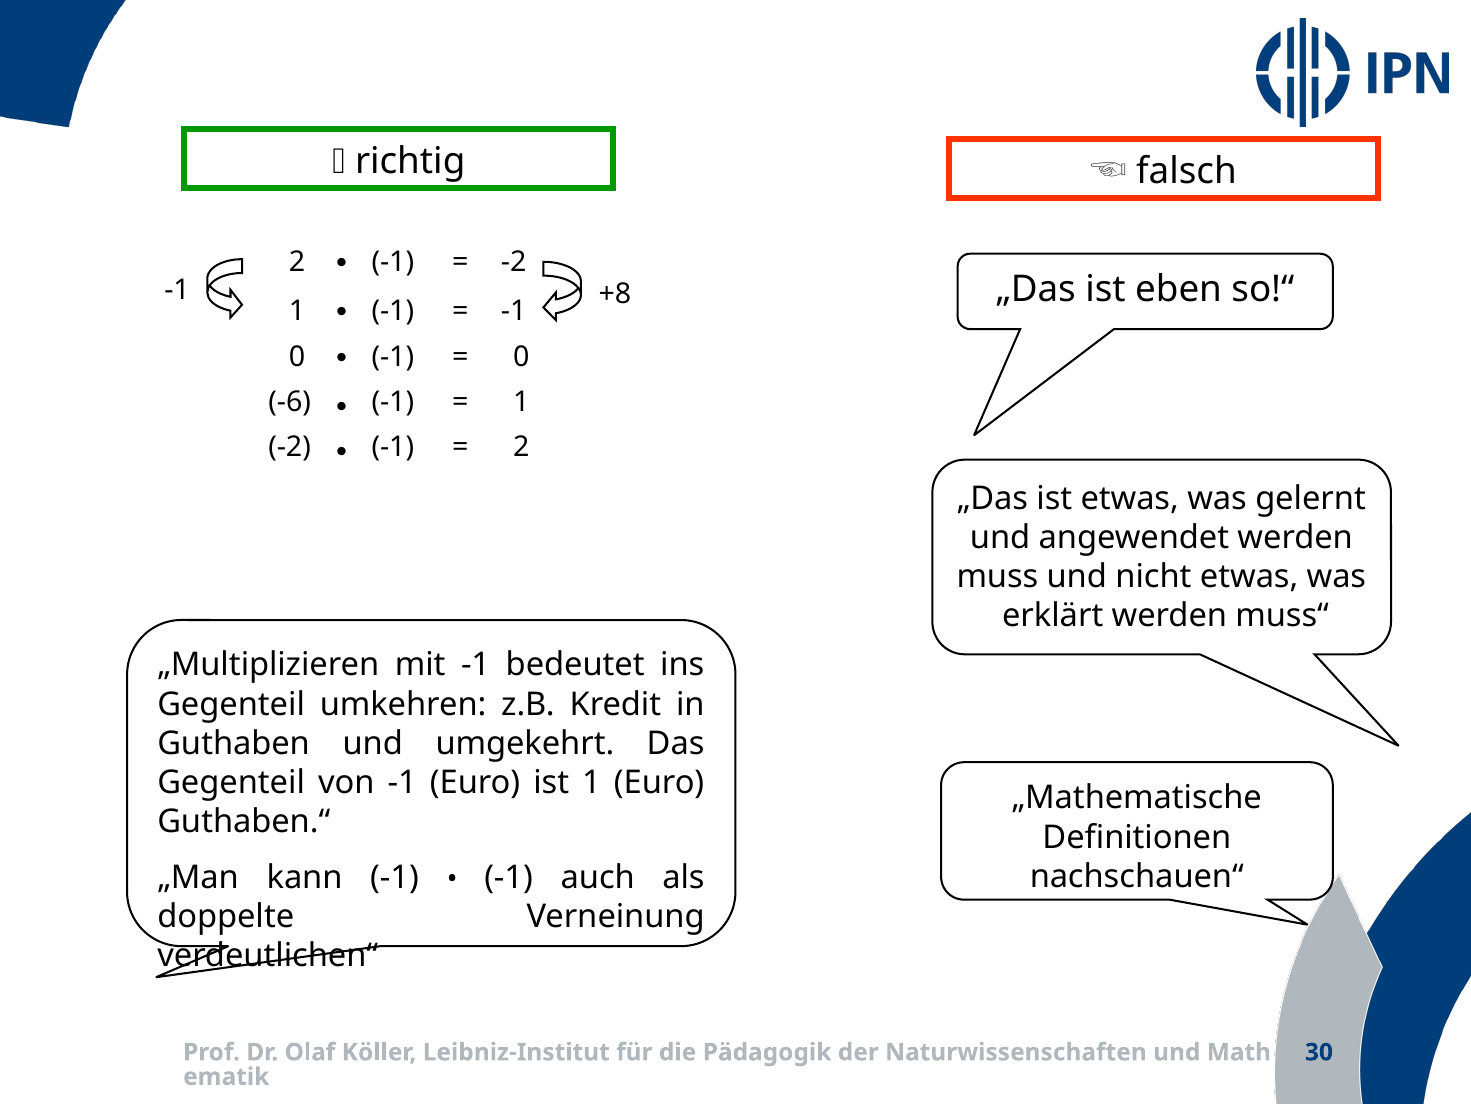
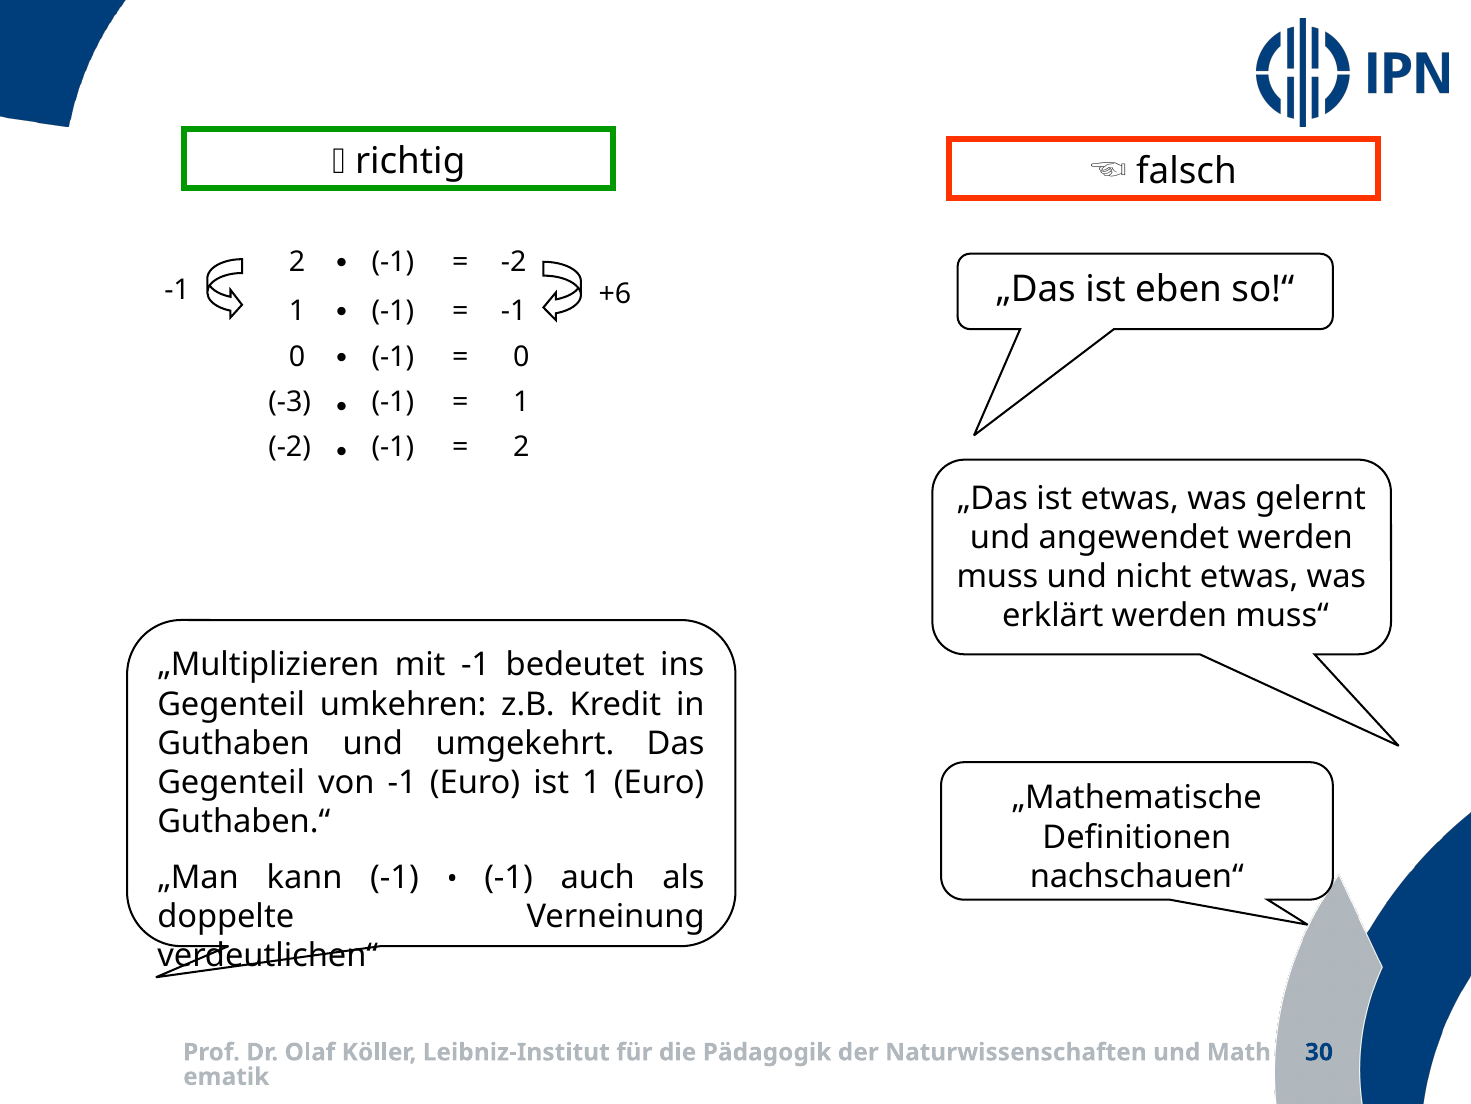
+8: +8 -> +6 (615, 294)
-6: -6 -> -3 (290, 402)
